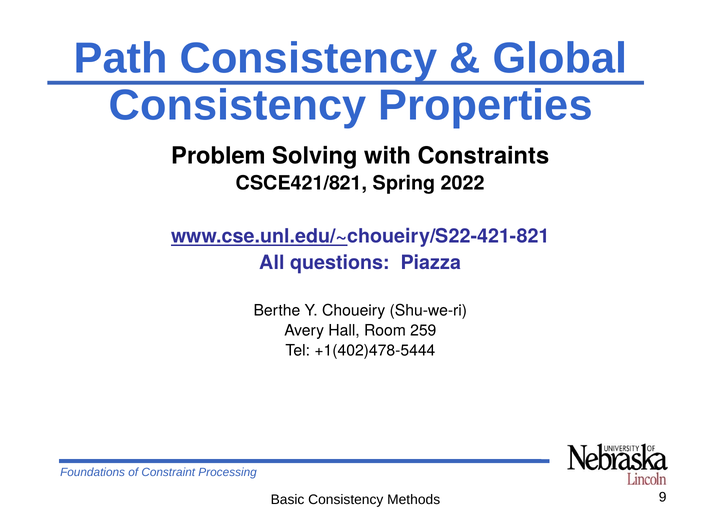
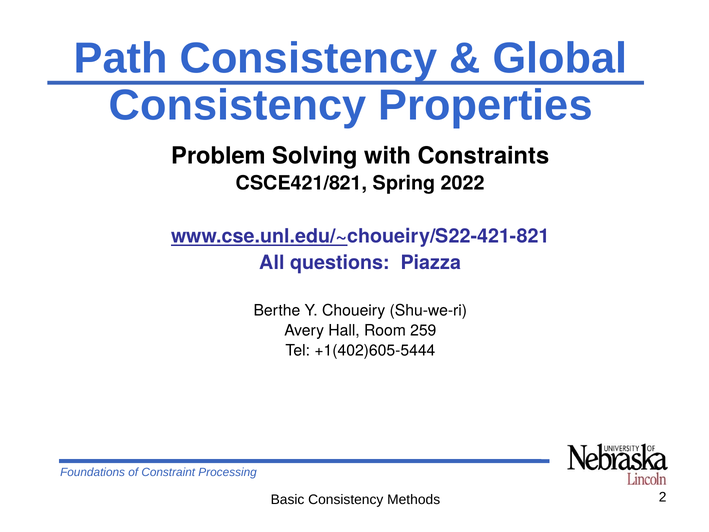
+1(402)478-5444: +1(402)478-5444 -> +1(402)605-5444 (375, 351)
9: 9 -> 2 (663, 497)
